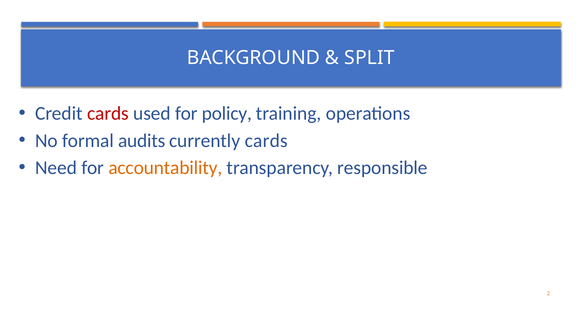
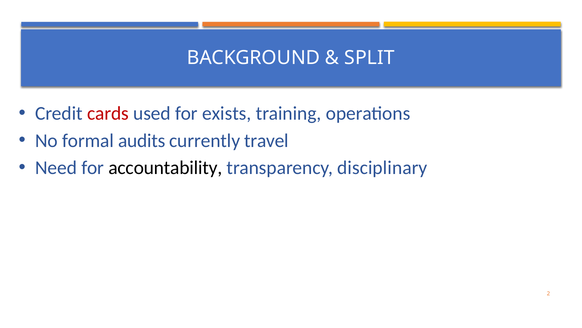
policy: policy -> exists (227, 113)
currently cards: cards -> travel (267, 140)
accountability colour: orange -> black (165, 167)
responsible: responsible -> disciplinary (382, 167)
